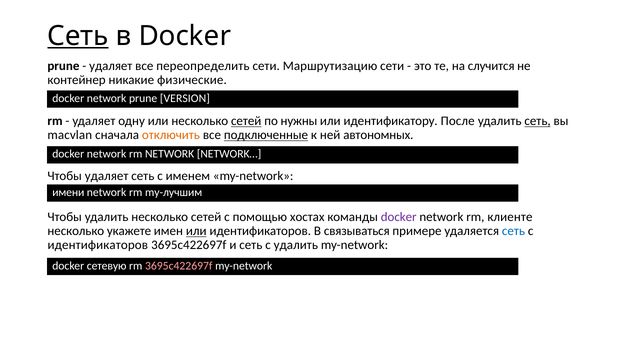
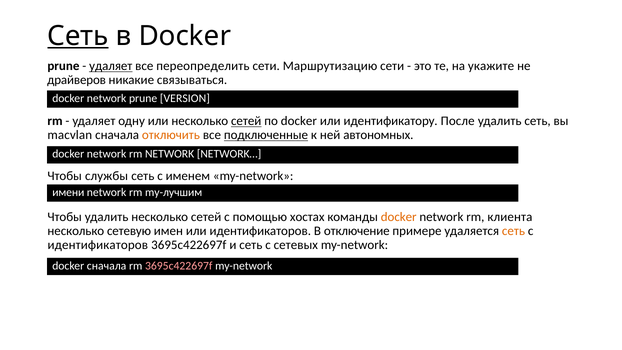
удаляет underline: none -> present (111, 66)
случится: случится -> укажите (491, 66)
контейнер: контейнер -> драйверов (77, 80)
физические: физические -> связываться (192, 80)
по нужны: нужны -> docker (299, 121)
сеть underline: present -> none (538, 121)
Чтобы удаляет: удаляет -> службы (107, 176)
docker colour: purple -> orange (399, 217)
клиенте: клиенте -> клиента (510, 217)
укажете: укажете -> сетевую (129, 231)
или underline: present -> none (196, 231)
связываться: связываться -> отключение (357, 231)
сеть colour: blue -> orange (513, 231)
с удалить: удалить -> сетевых (296, 245)
docker сетевую: сетевую -> сначала (107, 266)
